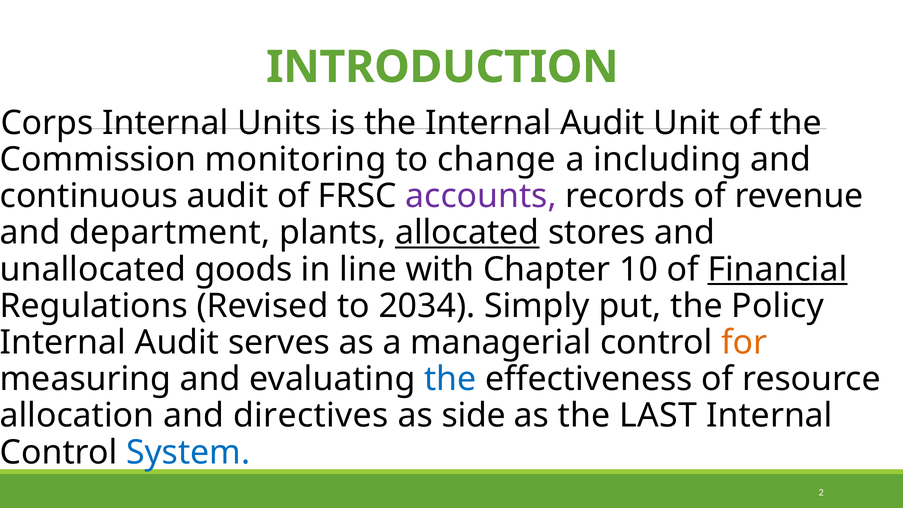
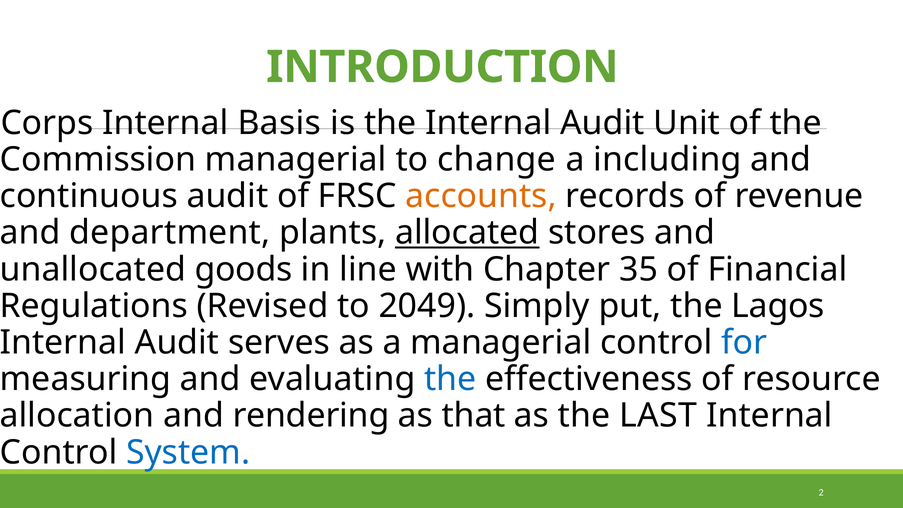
Units: Units -> Basis (279, 123)
Commission monitoring: monitoring -> managerial (296, 160)
accounts colour: purple -> orange (481, 196)
10: 10 -> 35 (639, 269)
Financial underline: present -> none (778, 269)
2034: 2034 -> 2049 (427, 306)
Policy: Policy -> Lagos (778, 306)
for colour: orange -> blue (744, 343)
directives: directives -> rendering (311, 416)
side: side -> that (474, 416)
